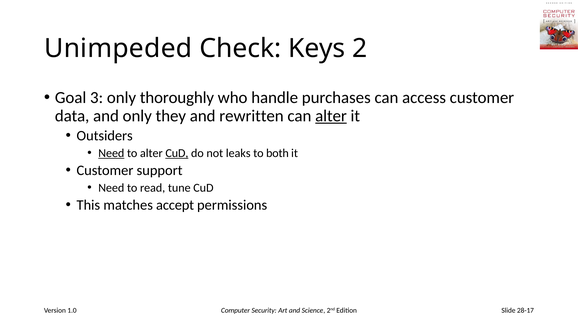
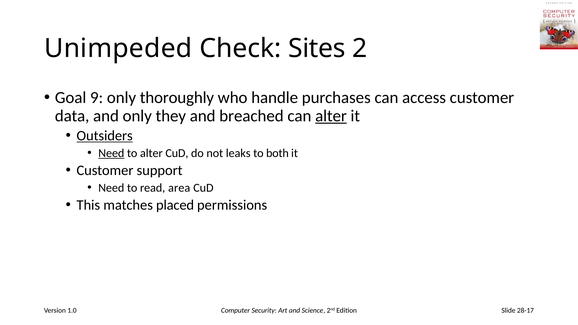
Keys: Keys -> Sites (317, 49)
3: 3 -> 9 (97, 98)
rewritten: rewritten -> breached (251, 116)
Outsiders underline: none -> present (105, 136)
CuD underline: present -> none (177, 153)
tune: tune -> area (179, 188)
accept: accept -> placed (175, 205)
